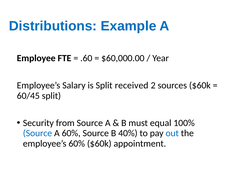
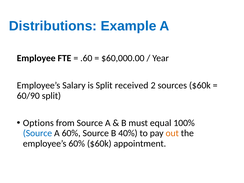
60/45: 60/45 -> 60/90 (28, 96)
Security: Security -> Options (38, 123)
out colour: blue -> orange (172, 133)
